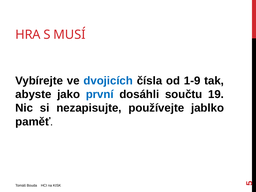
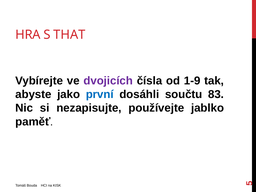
MUSÍ: MUSÍ -> THAT (69, 35)
dvojicích colour: blue -> purple (108, 81)
19: 19 -> 83 (216, 94)
